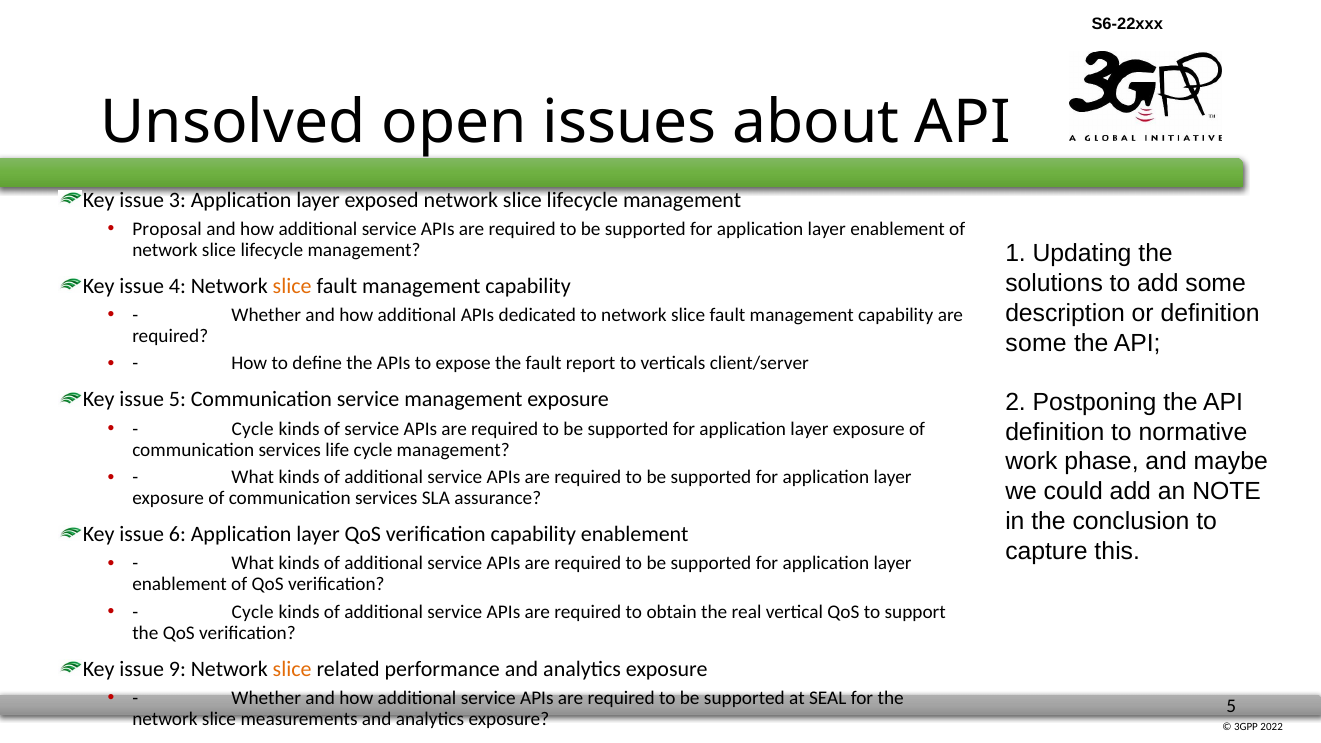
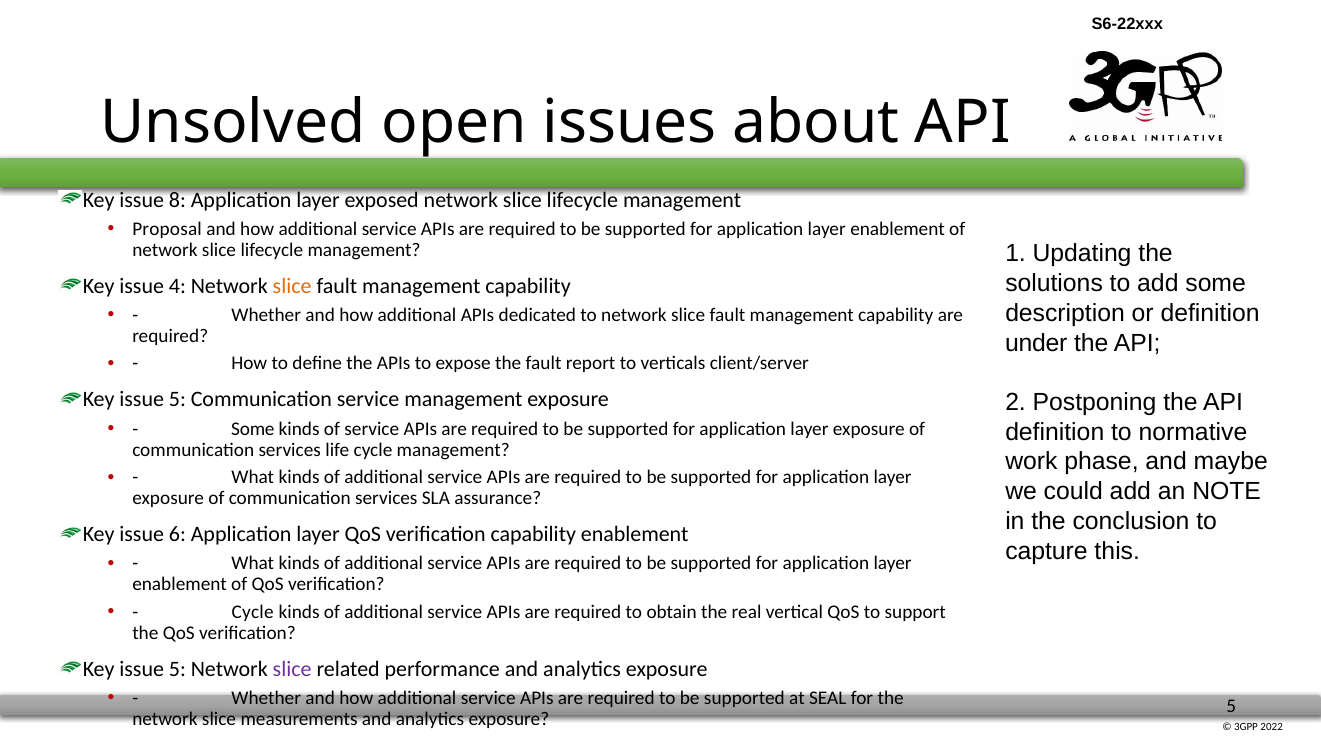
3: 3 -> 8 (177, 200)
some: some -> under (1036, 343)
Cycle: Cycle -> Some (253, 429)
9: 9 -> 5 (177, 669)
slice colour: orange -> purple (292, 669)
